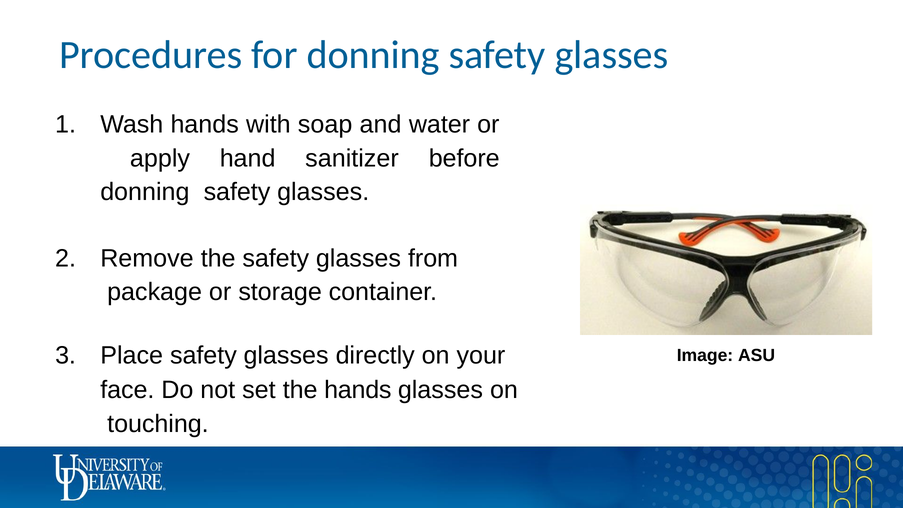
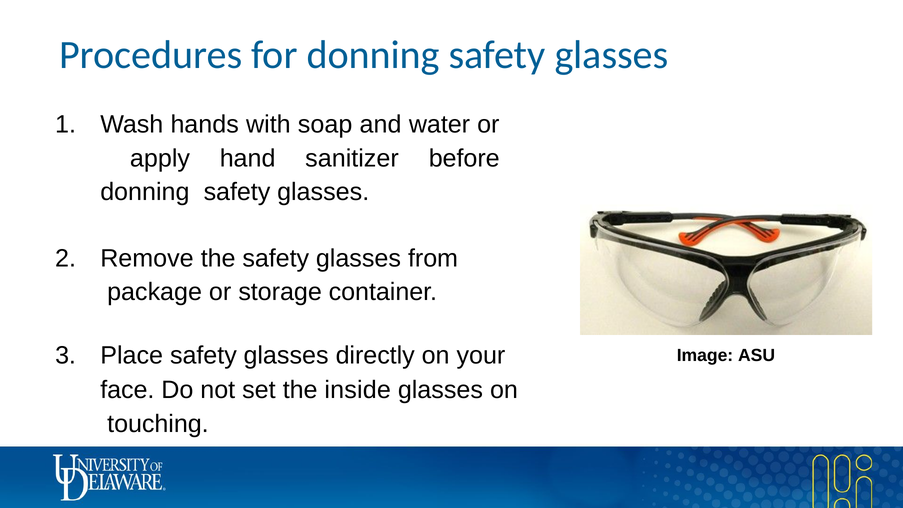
the hands: hands -> inside (358, 390)
